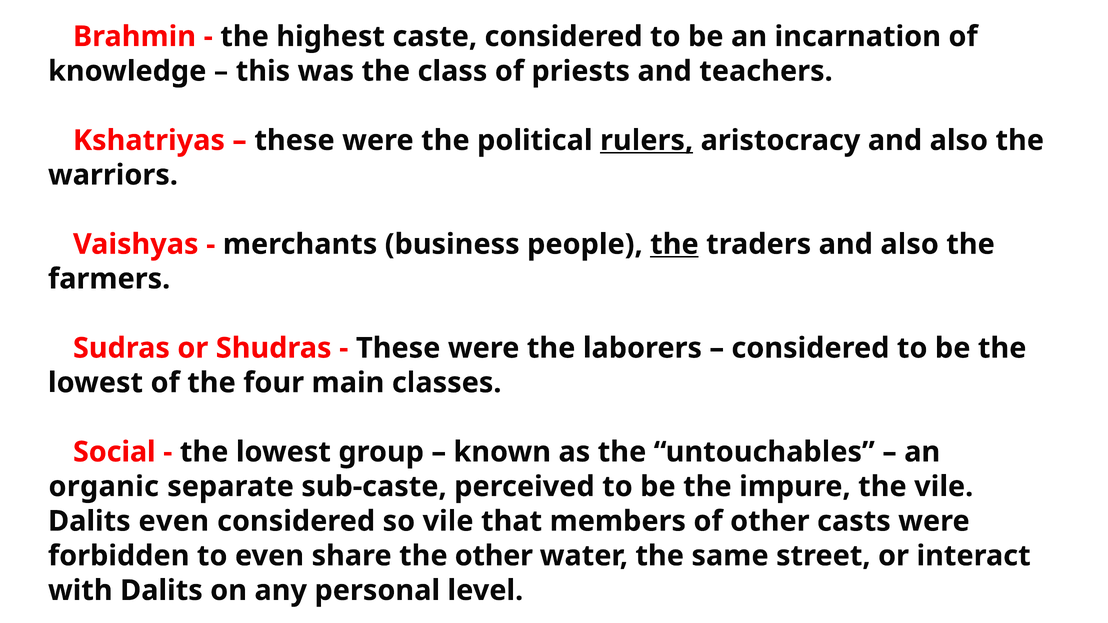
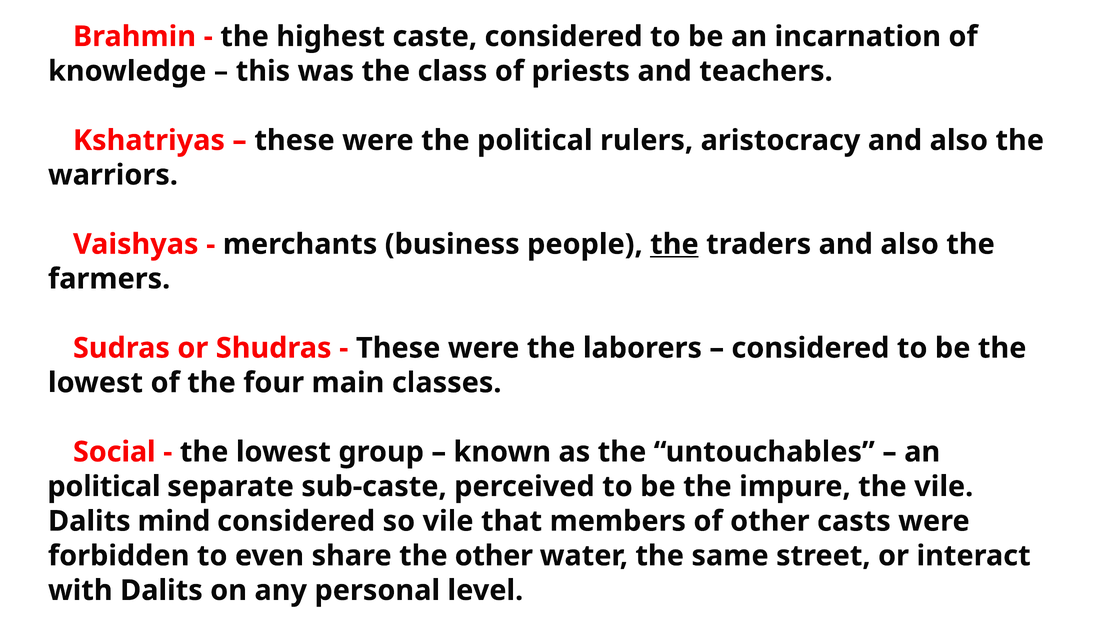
rulers underline: present -> none (647, 140)
organic: organic -> political (104, 487)
Dalits even: even -> mind (174, 521)
